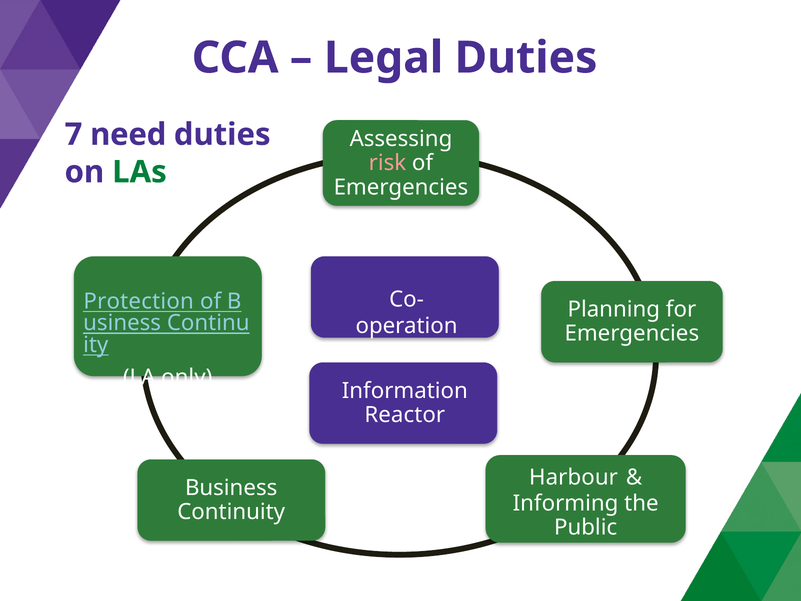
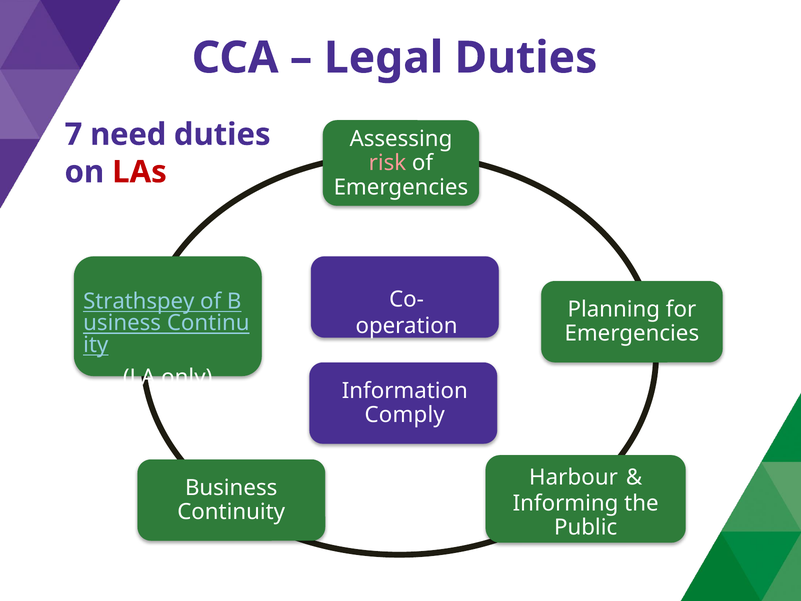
LAs colour: green -> red (139, 172)
Protection: Protection -> Strathspey (139, 301)
Reactor: Reactor -> Comply (405, 415)
